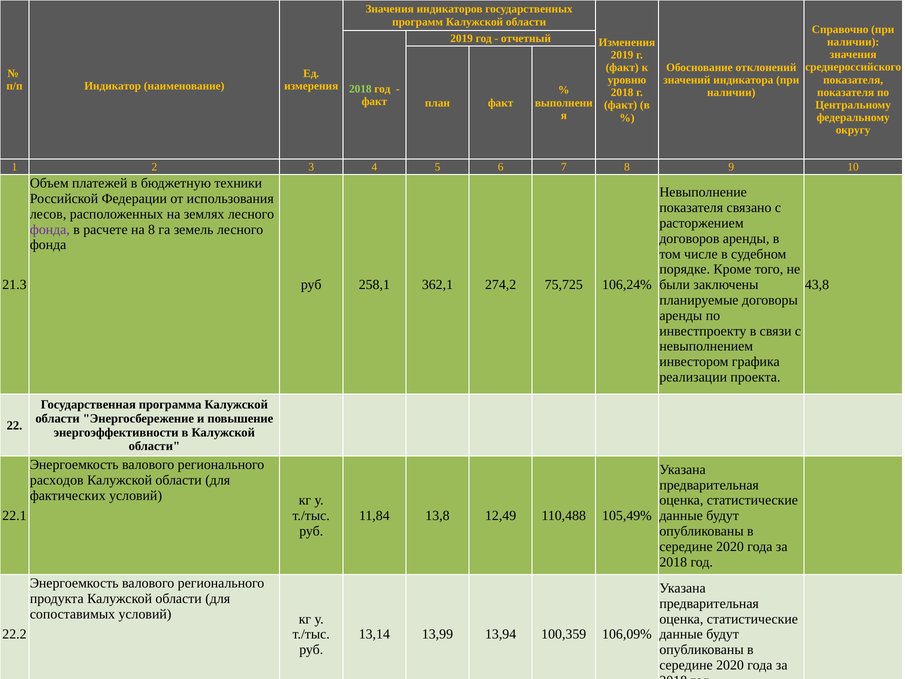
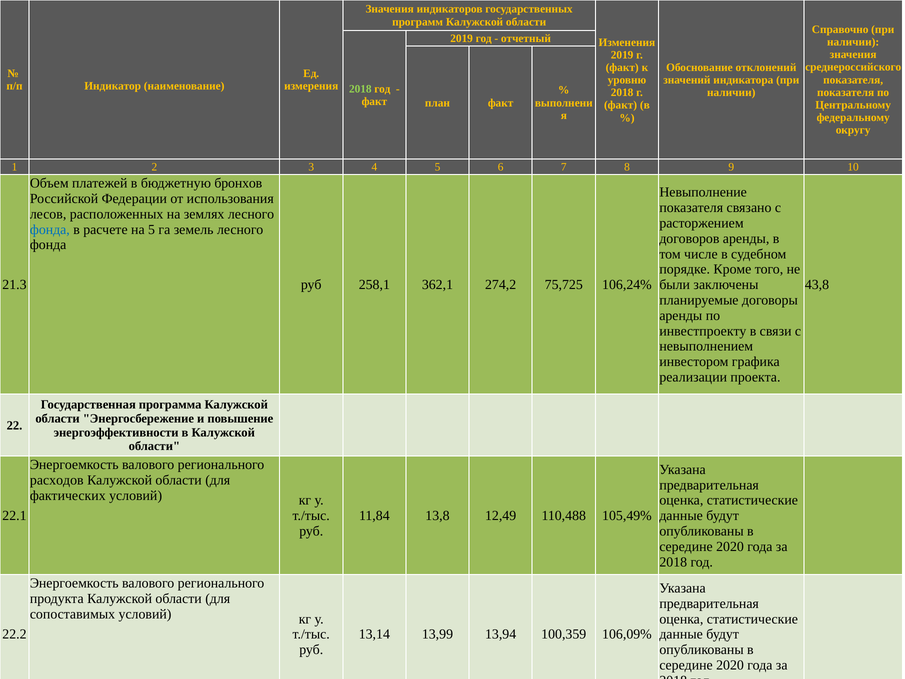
техники: техники -> бронхов (238, 183)
фонда colour: purple -> blue (50, 229)
на 8: 8 -> 5 (152, 229)
